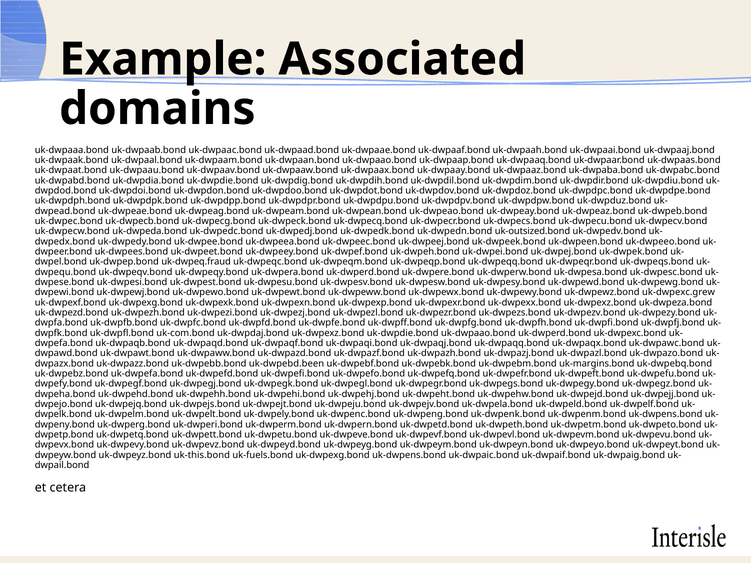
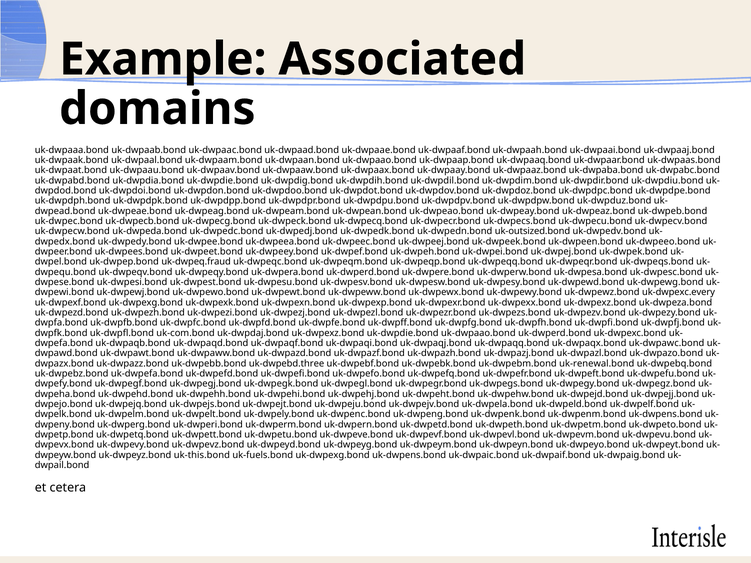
uk-dwpexc.grew: uk-dwpexc.grew -> uk-dwpexc.every (679, 292)
uk-dwpebd.been: uk-dwpebd.been -> uk-dwpebd.three (287, 364)
uk-margins.bond: uk-margins.bond -> uk-renewal.bond (597, 364)
